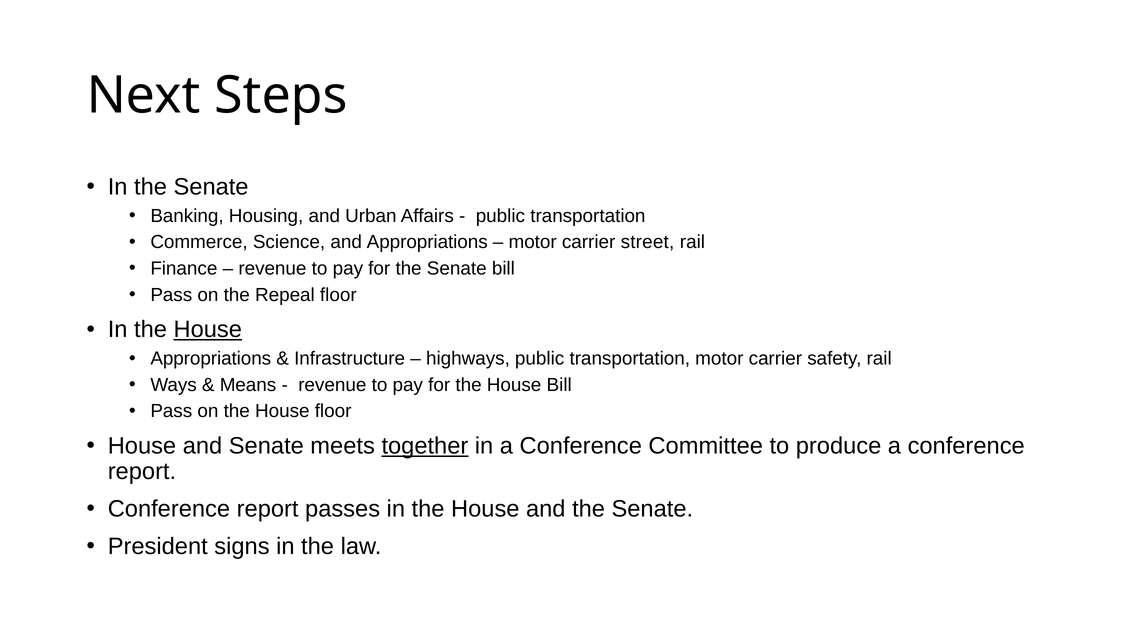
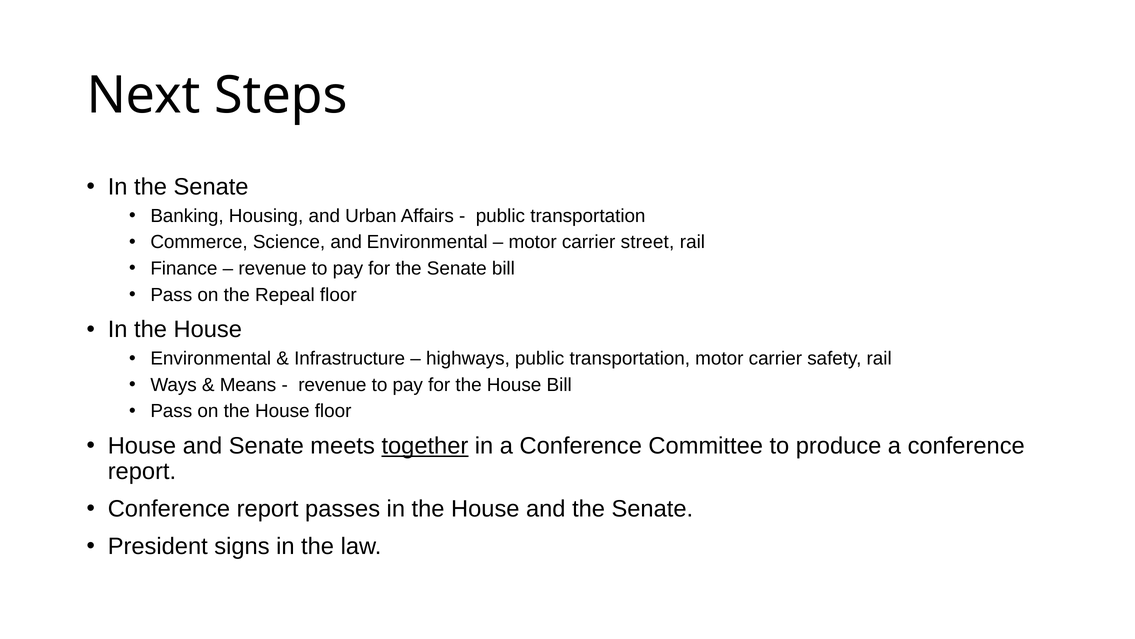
and Appropriations: Appropriations -> Environmental (427, 242)
House underline: present -> none (208, 329)
Appropriations: Appropriations -> Environmental (211, 358)
